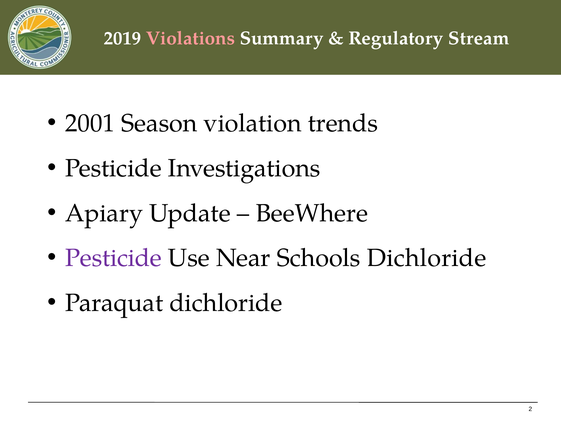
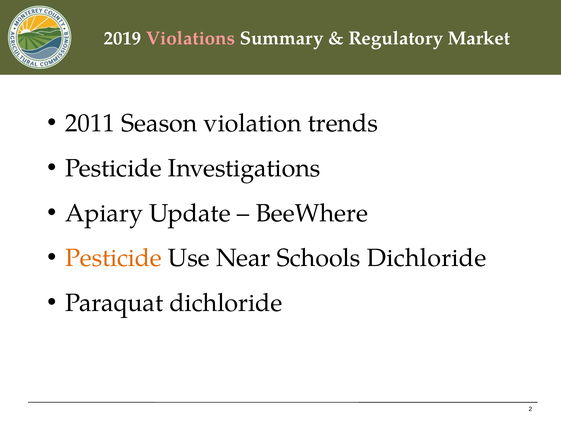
Stream: Stream -> Market (479, 38)
2001: 2001 -> 2011 (90, 123)
Pesticide colour: purple -> orange (113, 258)
